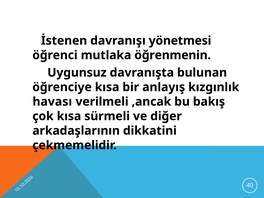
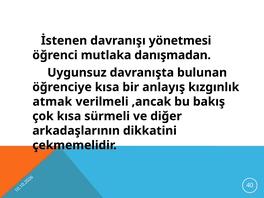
öğrenmenin: öğrenmenin -> danışmadan (173, 55)
havası: havası -> atmak (52, 102)
